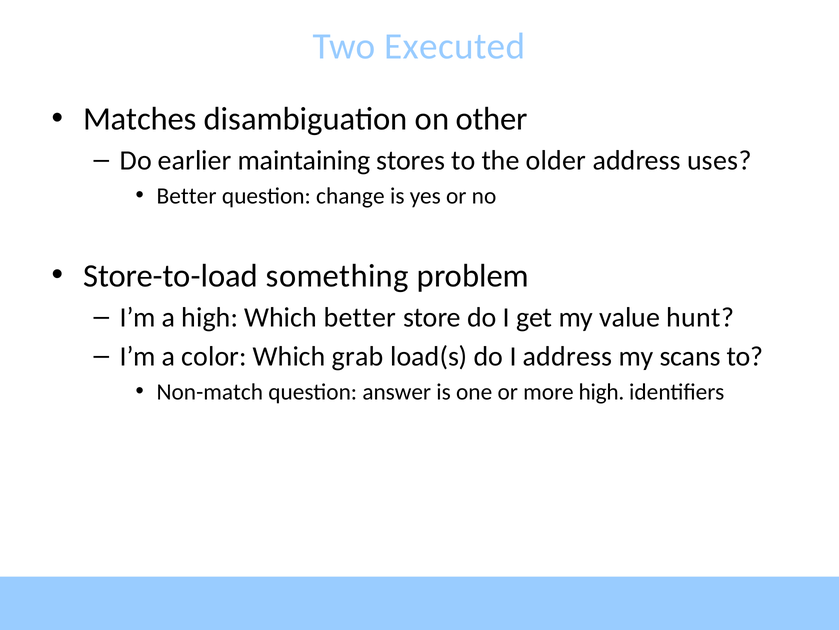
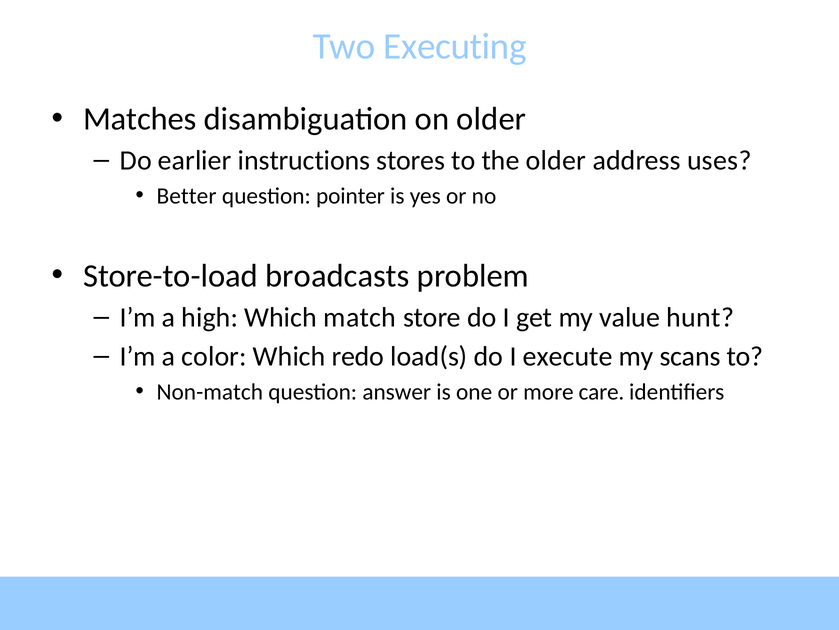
Executed: Executed -> Executing (455, 46)
on other: other -> older (491, 119)
maintaining: maintaining -> instructions (304, 161)
change: change -> pointer (350, 196)
something: something -> broadcasts (337, 276)
Which better: better -> match (360, 317)
grab: grab -> redo (358, 356)
I address: address -> execute (568, 356)
more high: high -> care (601, 391)
